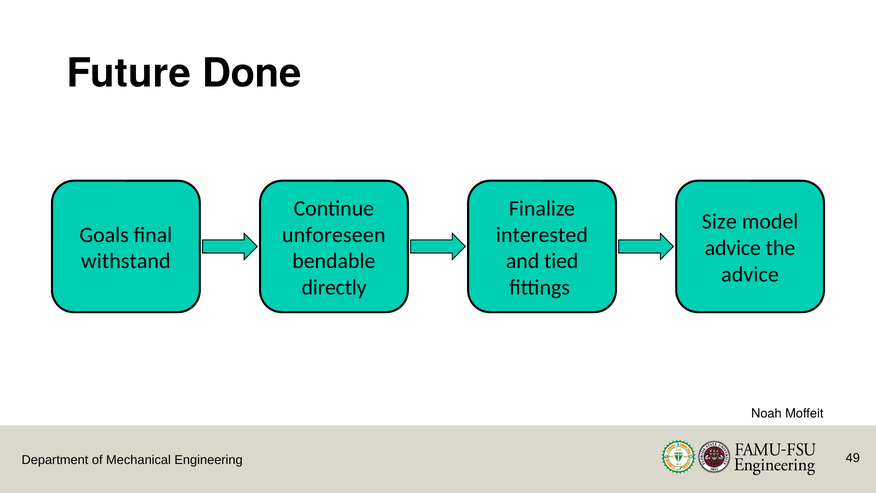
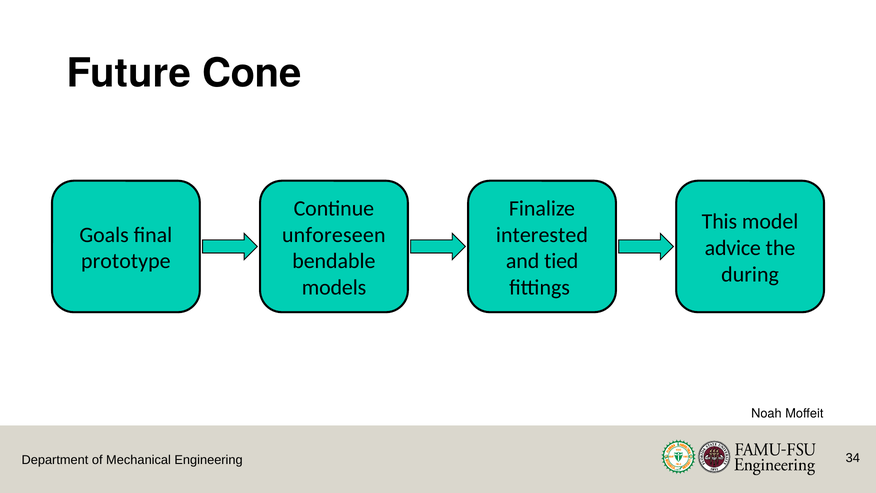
Done: Done -> Cone (252, 74)
Size: Size -> This (719, 222)
withstand: withstand -> prototype (126, 261)
advice: advice -> during (750, 274)
directly: directly -> models (334, 287)
49: 49 -> 34 (853, 458)
